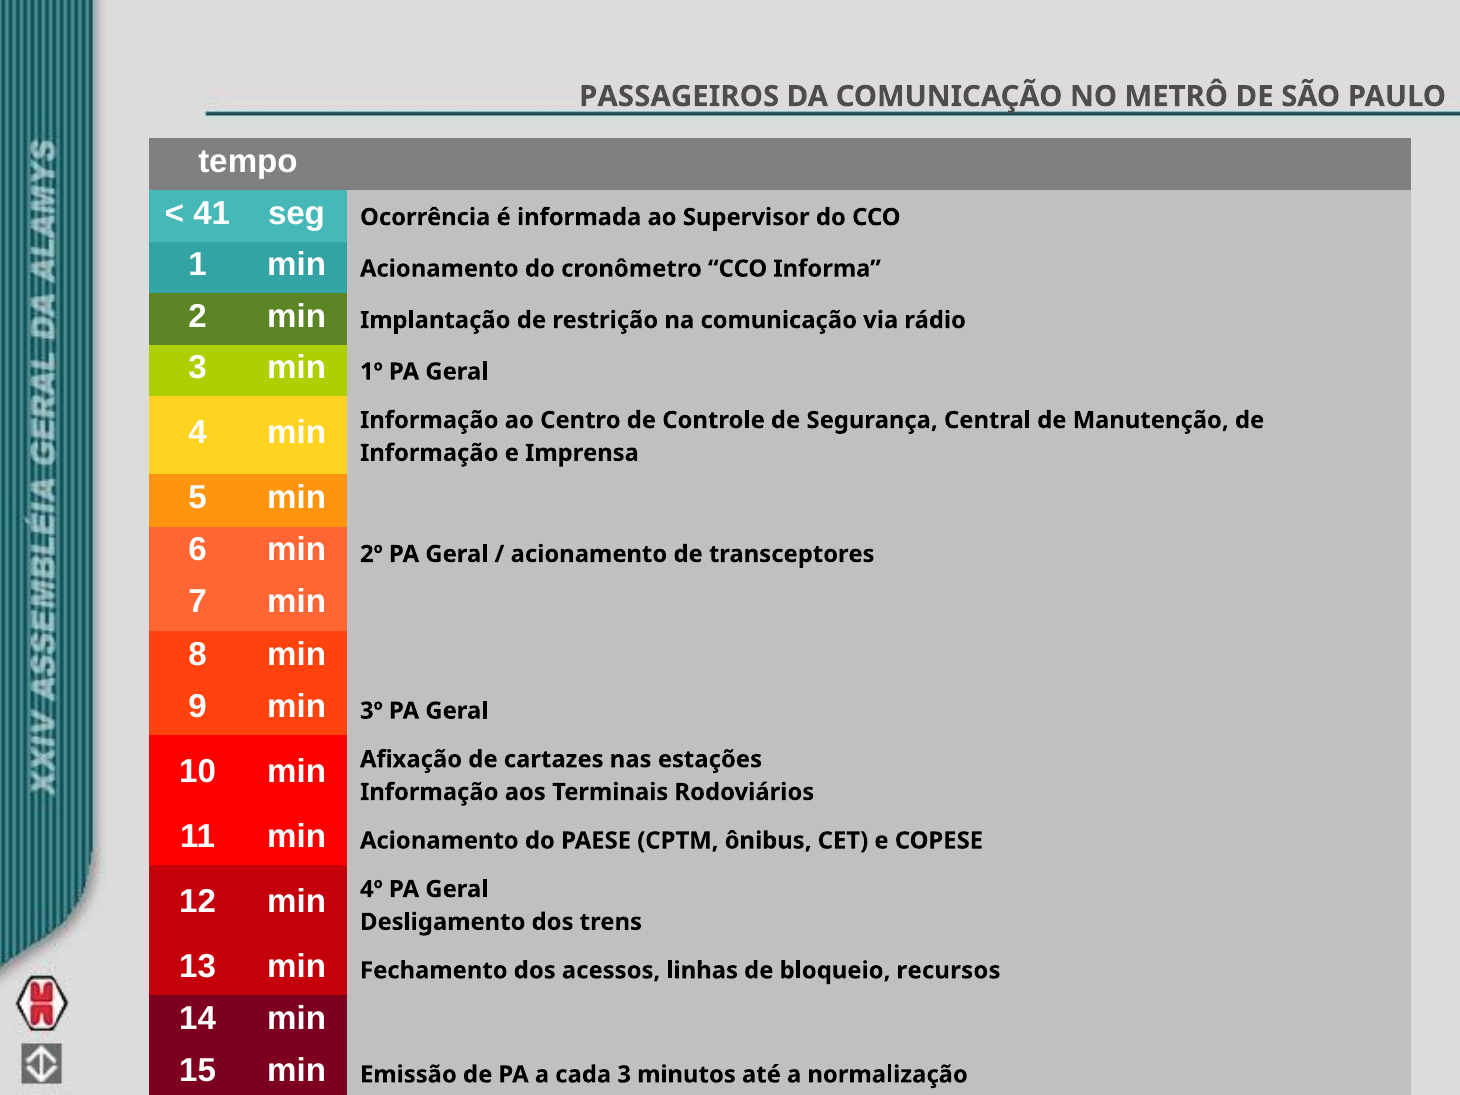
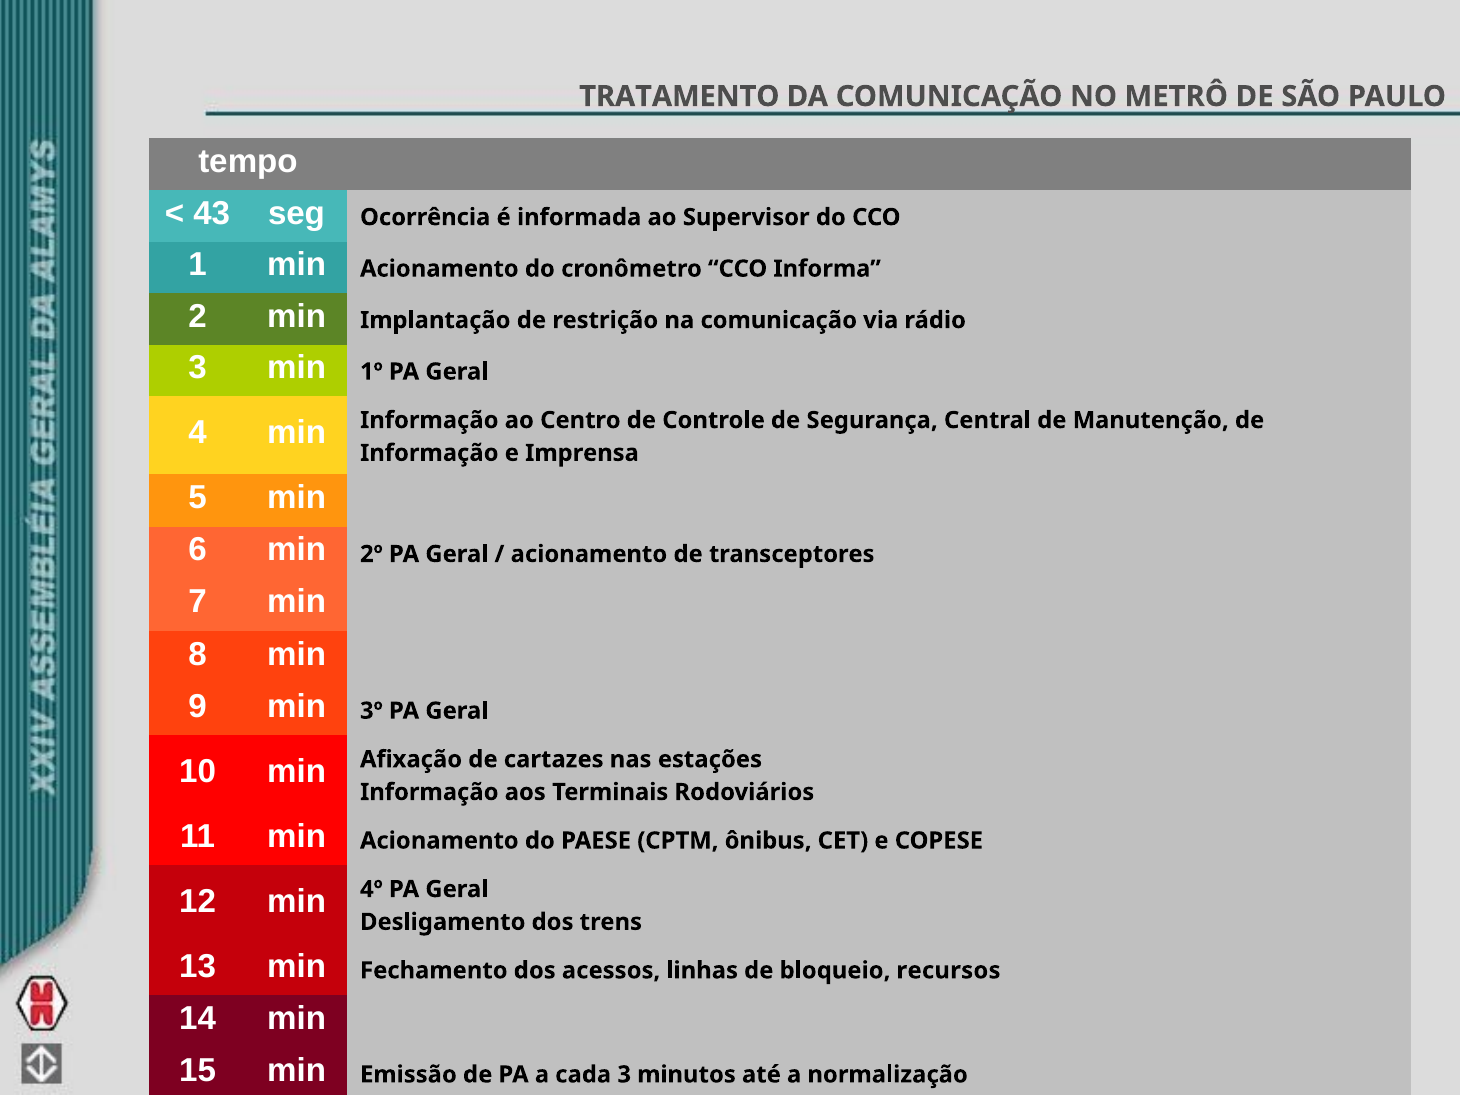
PASSAGEIROS: PASSAGEIROS -> TRATAMENTO (679, 96)
41: 41 -> 43 (212, 213)
